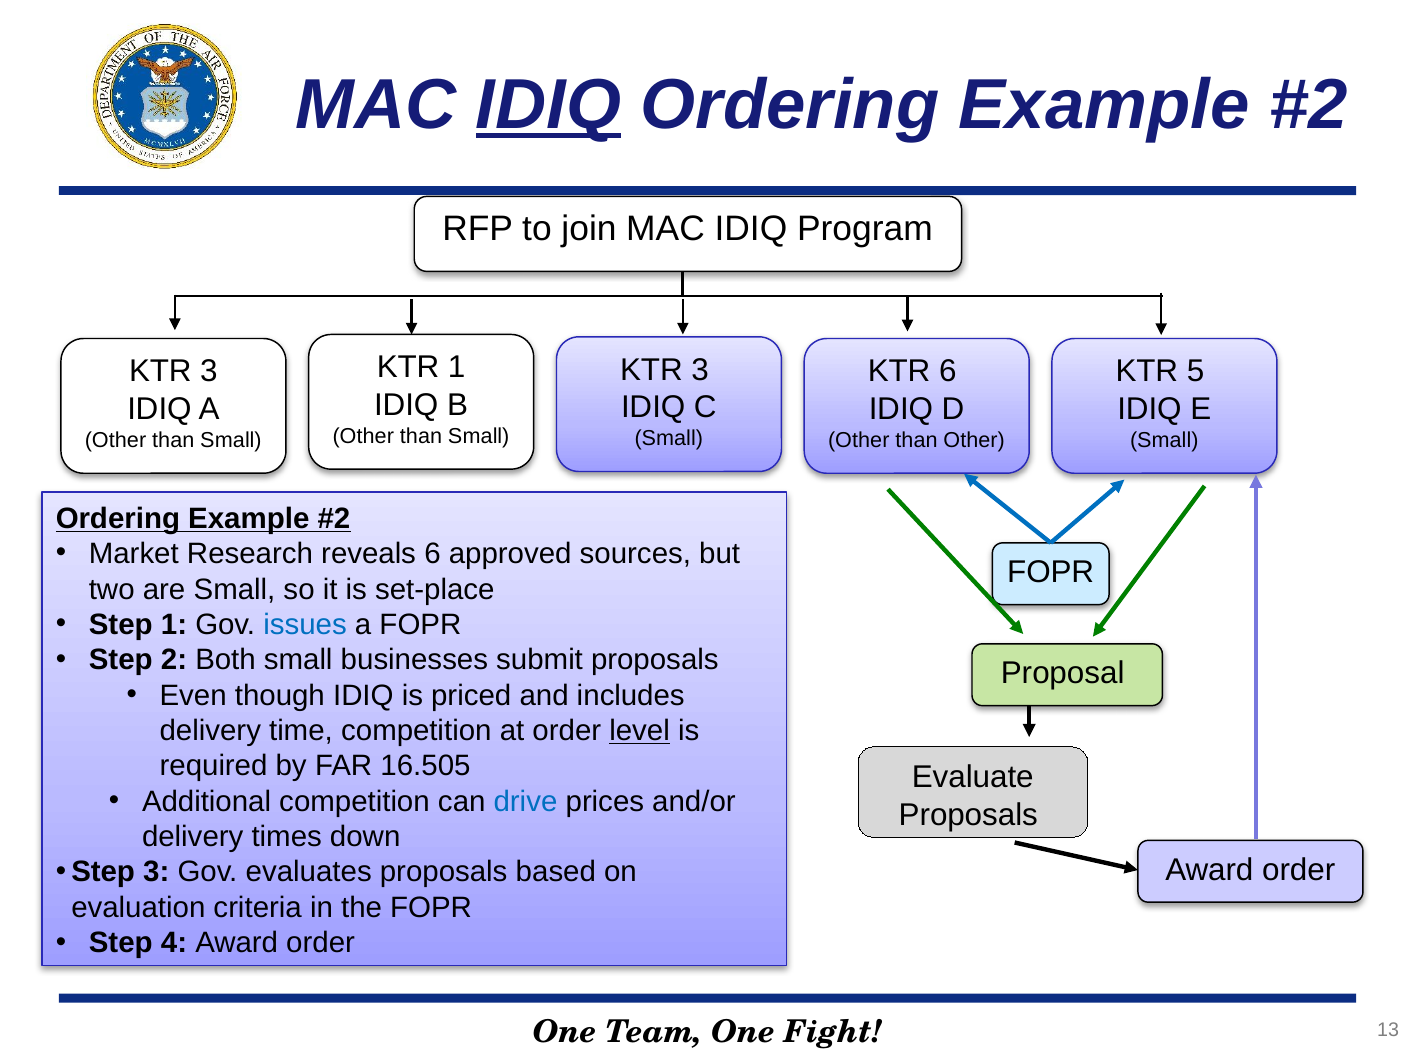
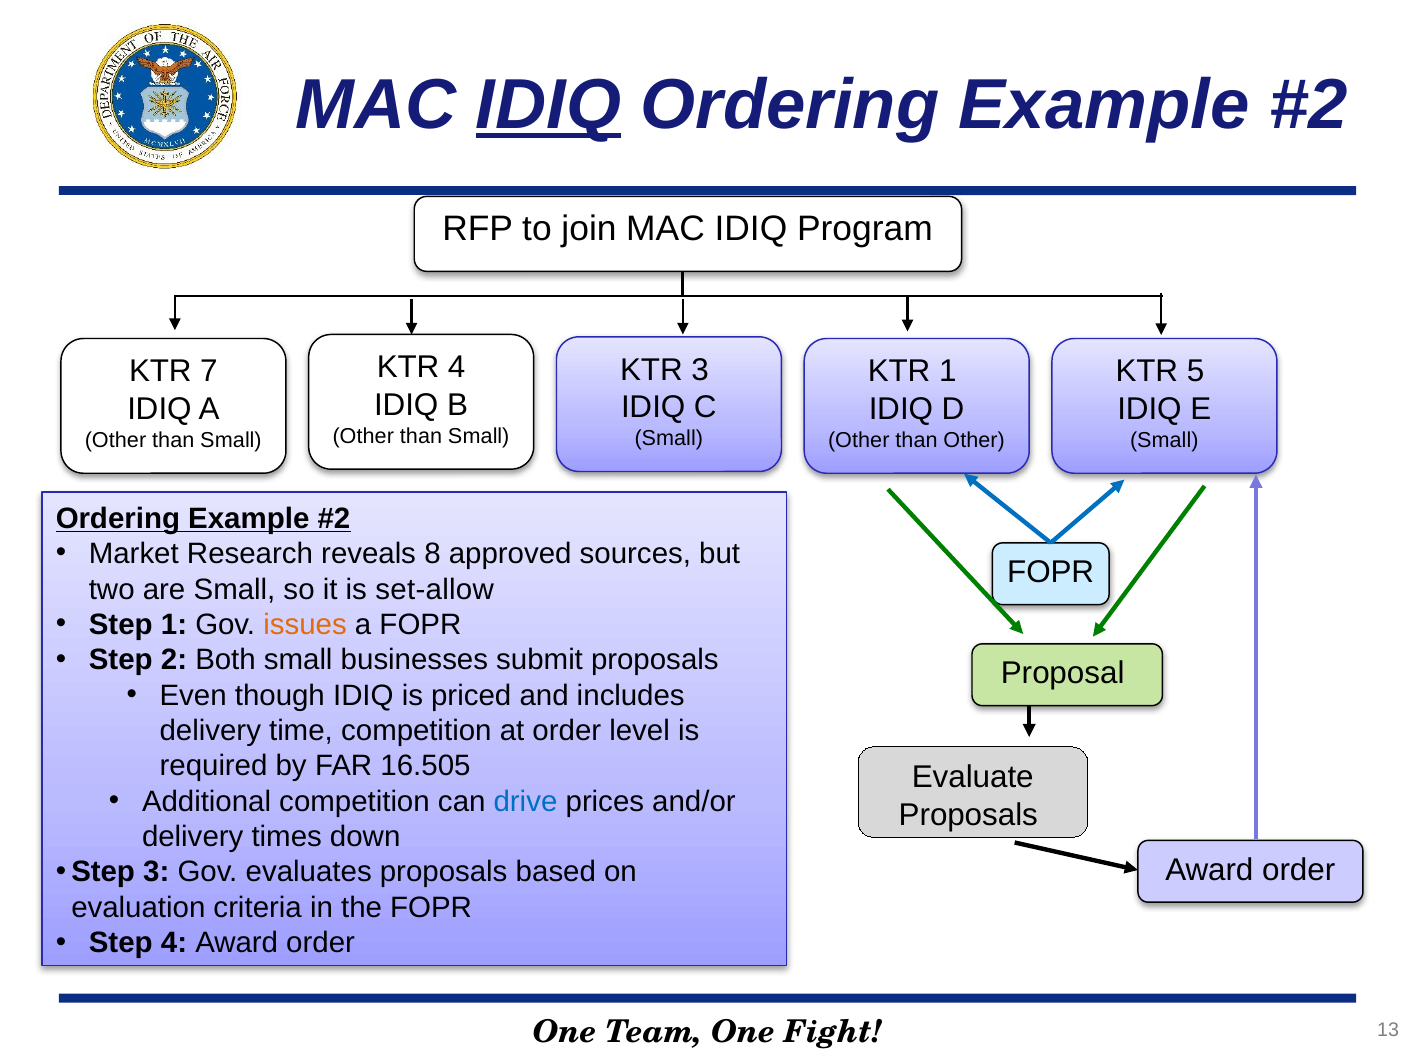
KTR 1: 1 -> 4 (457, 367)
3: 3 -> 7 (209, 372)
KTR 6: 6 -> 1 (948, 372)
reveals 6: 6 -> 8 (432, 554)
set-place: set-place -> set-allow (435, 589)
issues colour: blue -> orange (305, 625)
level underline: present -> none (640, 731)
